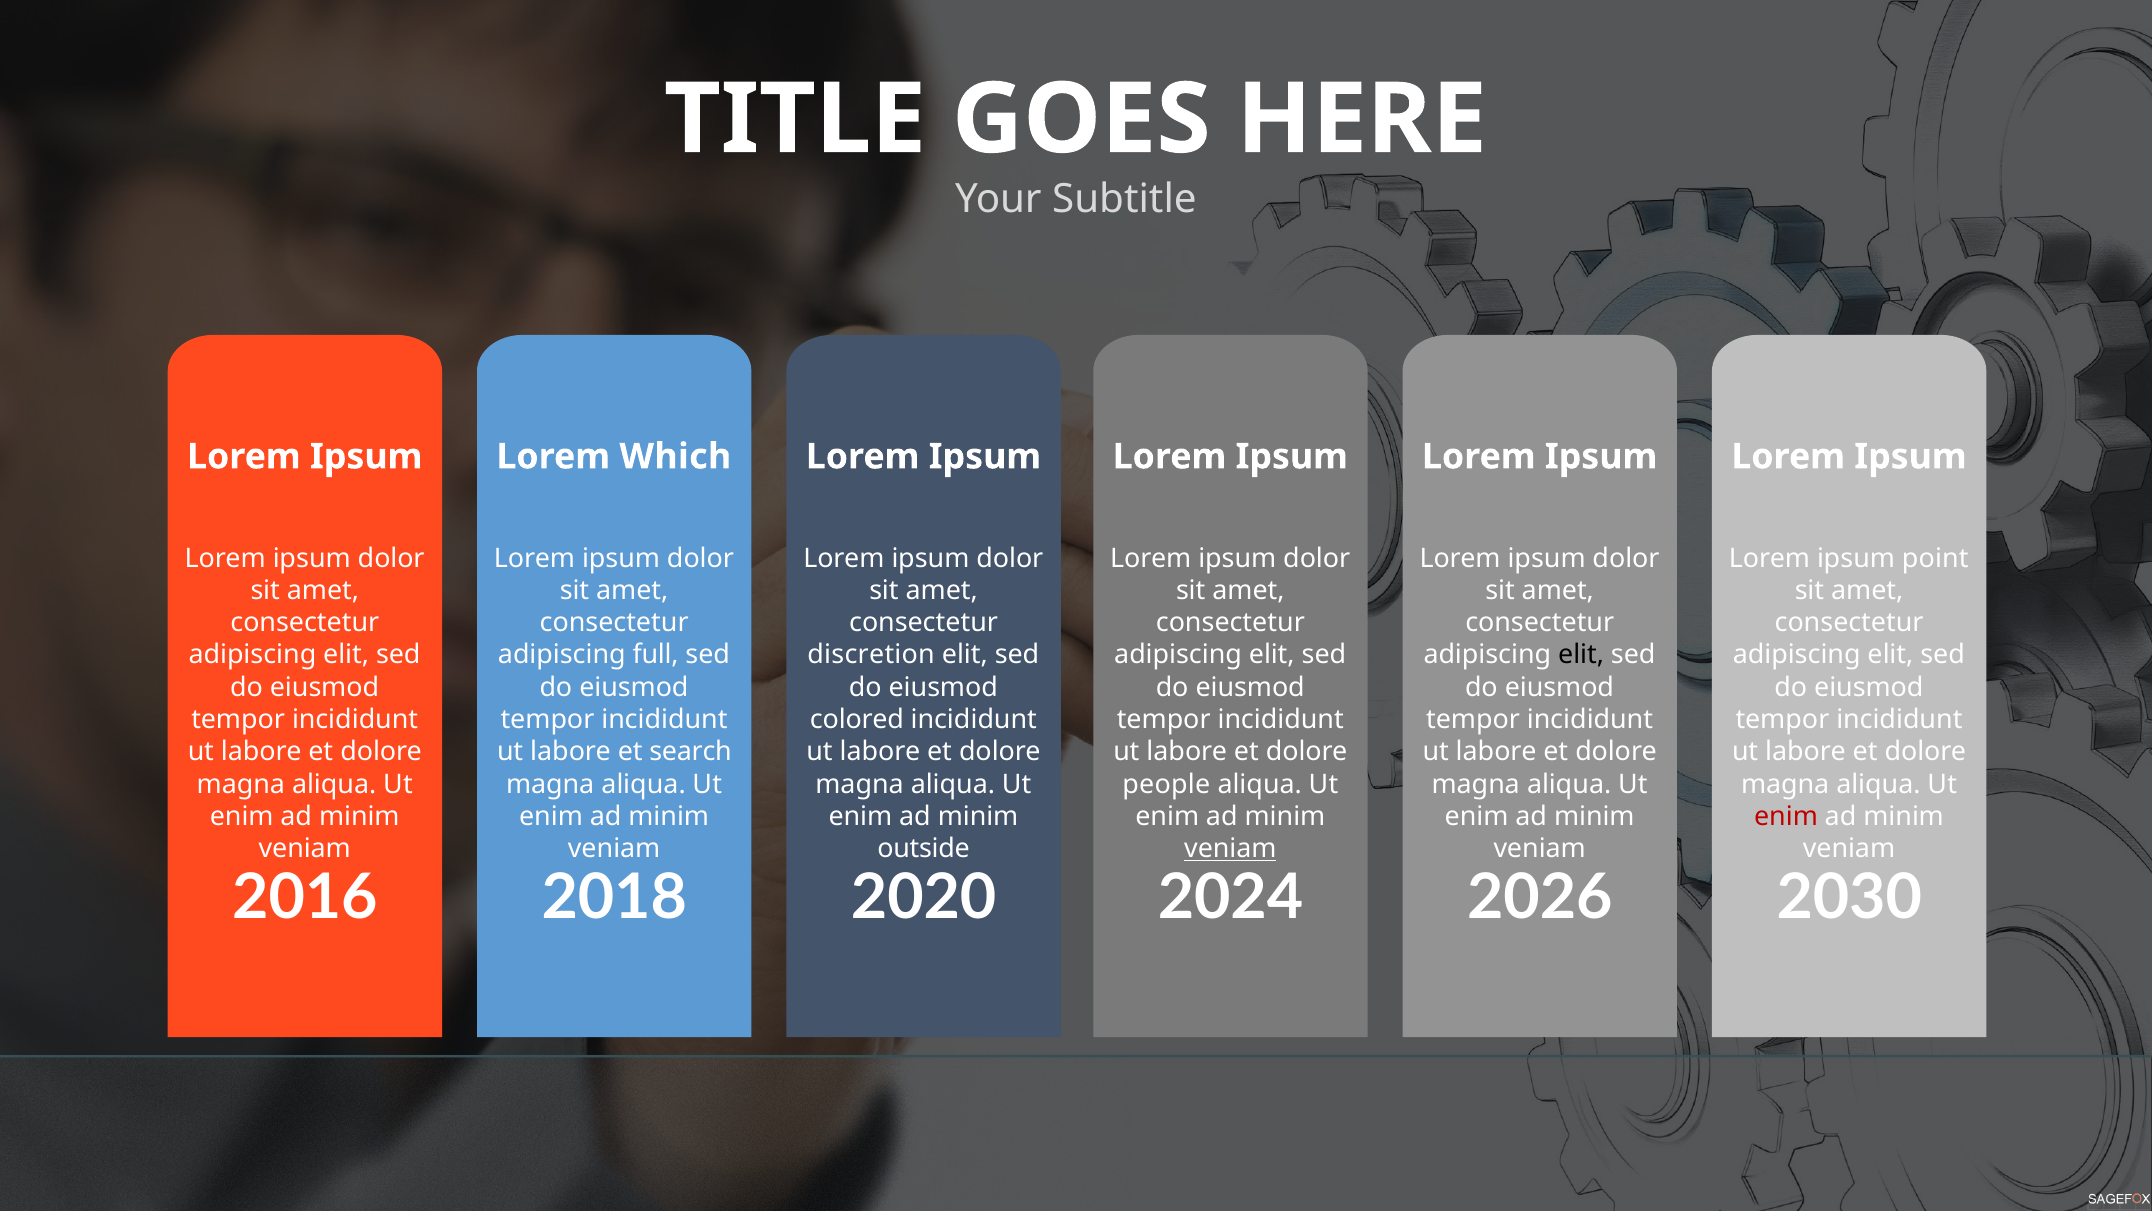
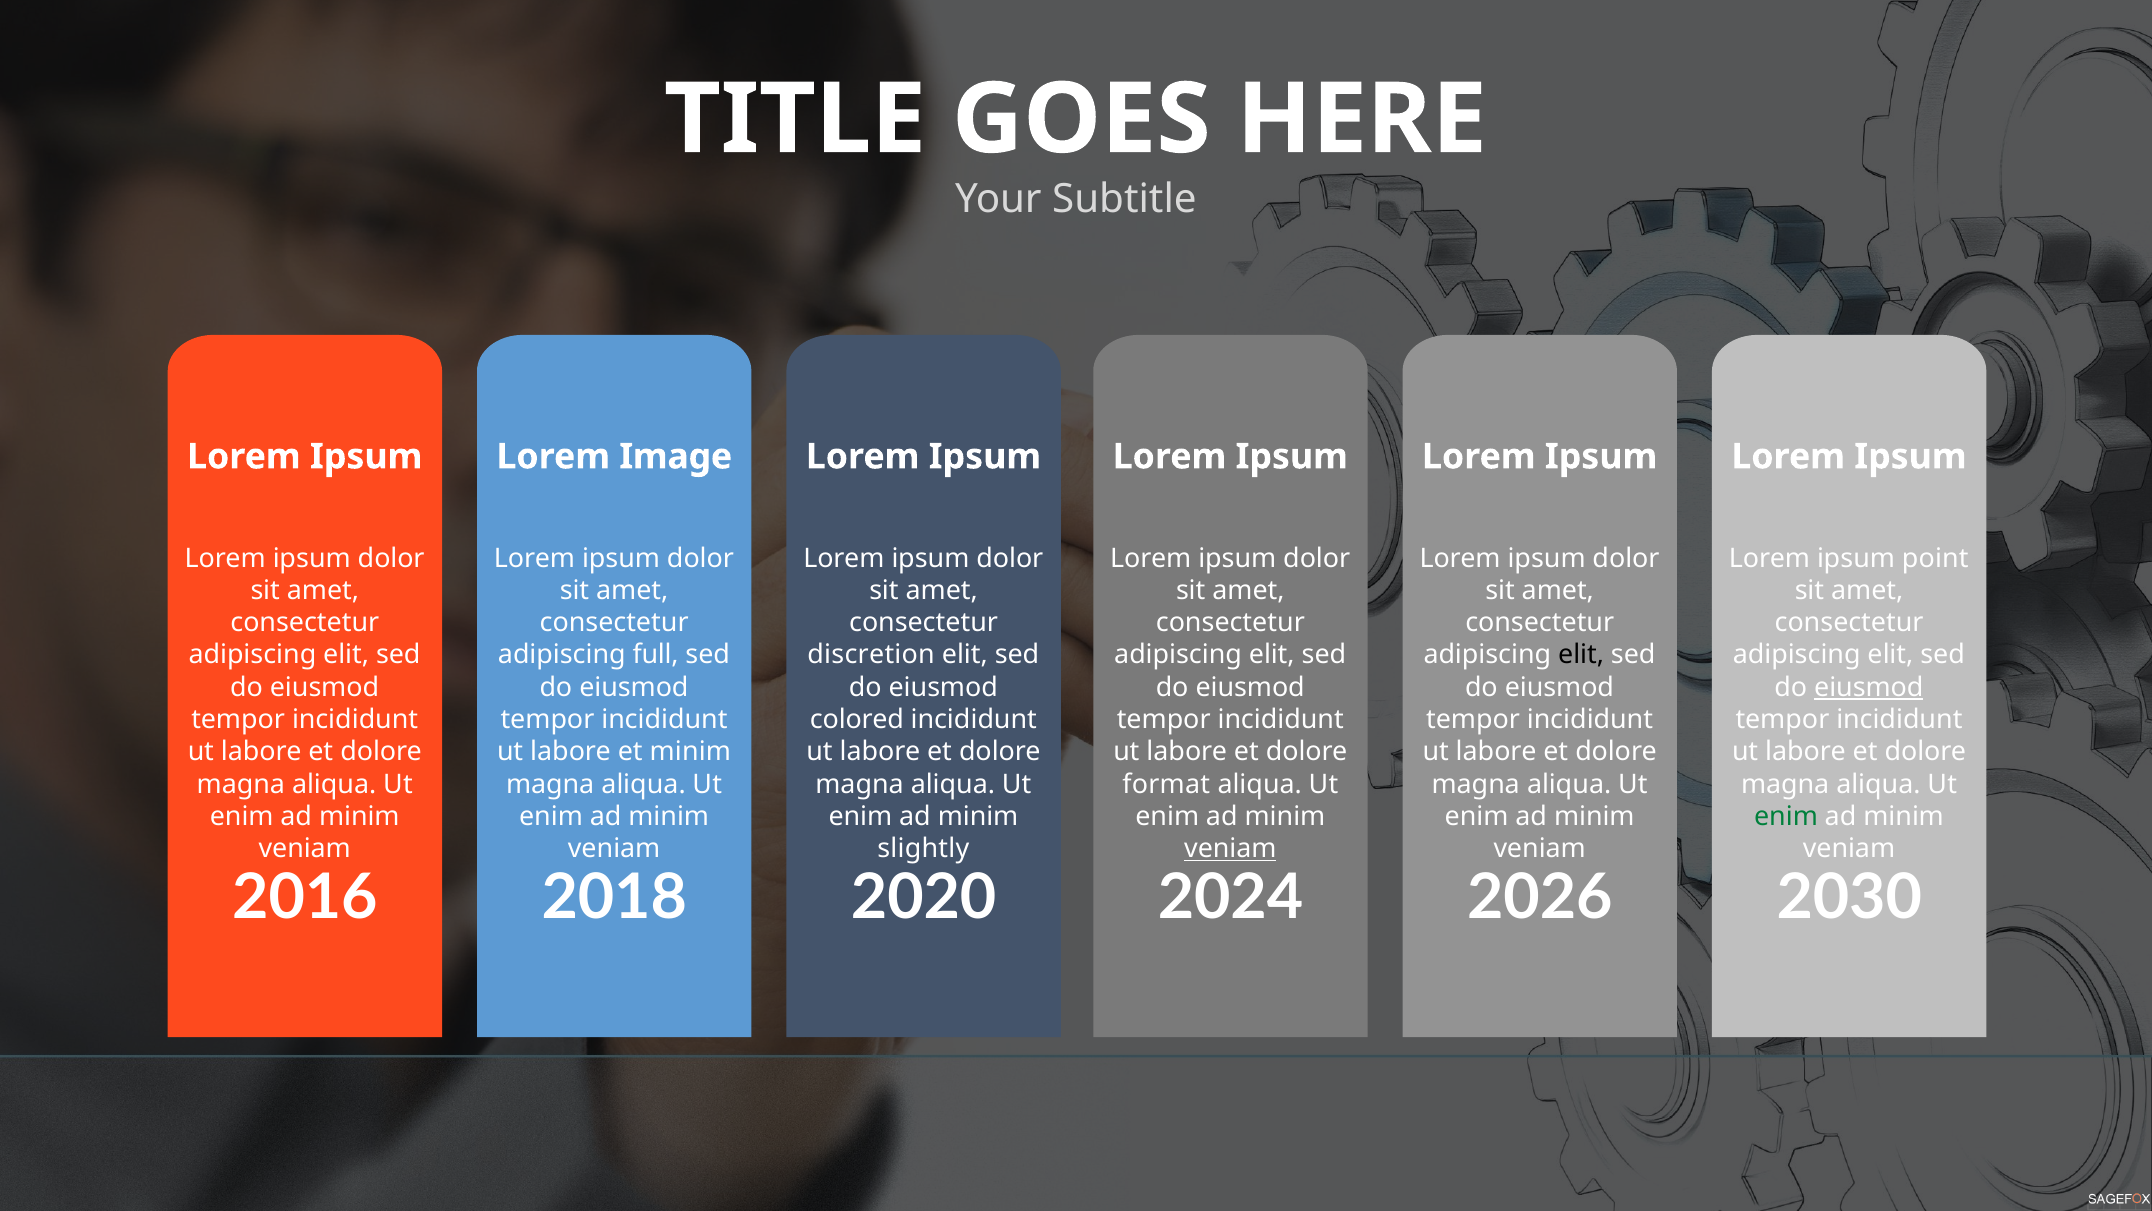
Which: Which -> Image (676, 456)
eiusmod underline: none -> present (1869, 687)
et search: search -> minim (690, 752)
people: people -> format (1166, 784)
enim colour: red -> green (1786, 816)
outside: outside -> slightly (923, 848)
